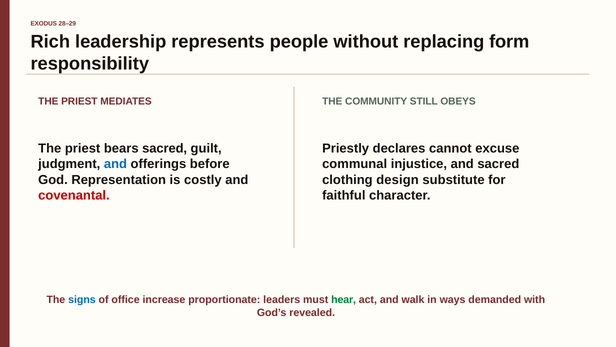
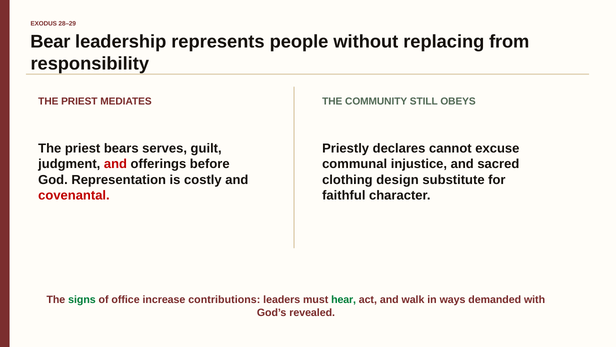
Rich: Rich -> Bear (50, 42)
form: form -> from (509, 42)
bears sacred: sacred -> serves (165, 148)
and colour: blue -> red (115, 164)
signs colour: blue -> green (82, 299)
proportionate: proportionate -> contributions (224, 299)
